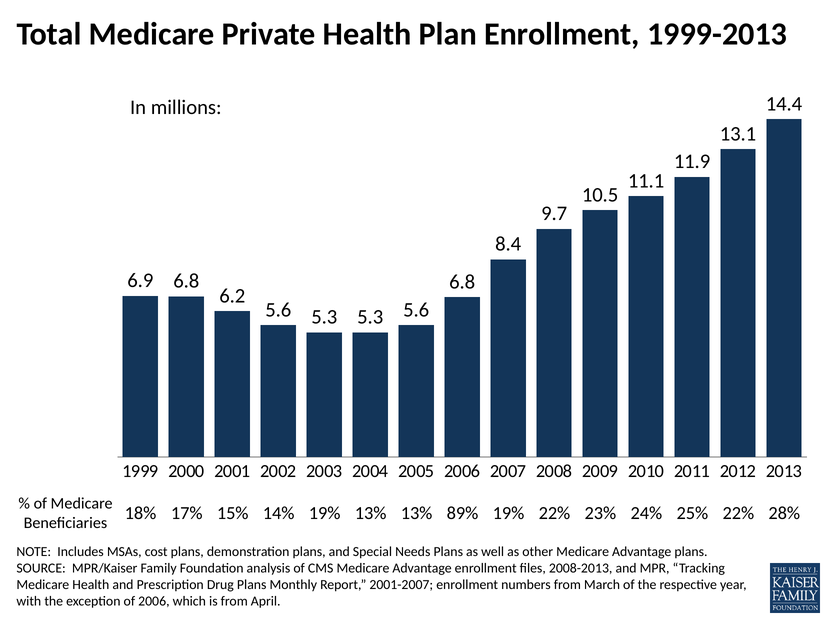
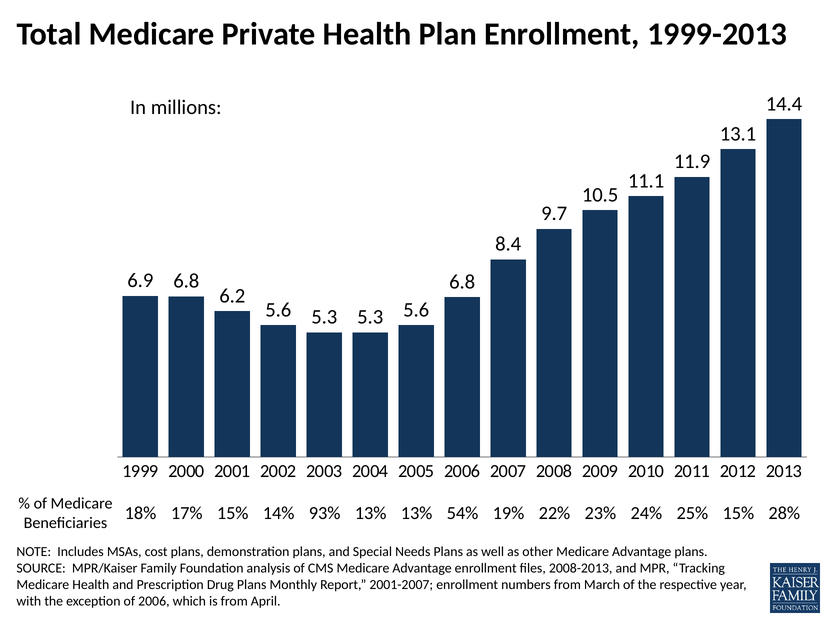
14% 19%: 19% -> 93% (325, 513)
89%: 89% -> 54% (463, 513)
25% 22%: 22% -> 15% (738, 513)
